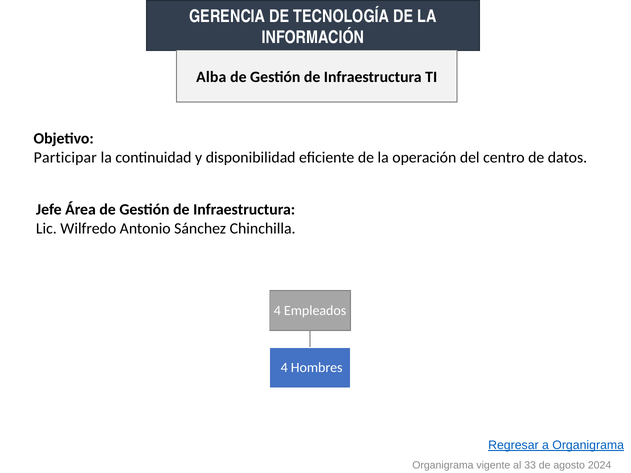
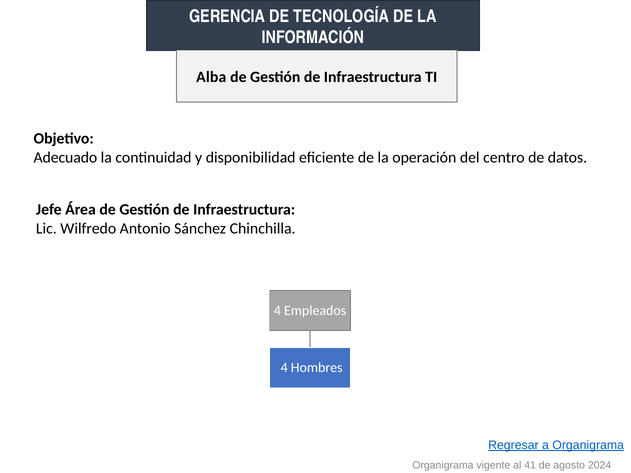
Participar: Participar -> Adecuado (65, 157)
33: 33 -> 41 (530, 466)
